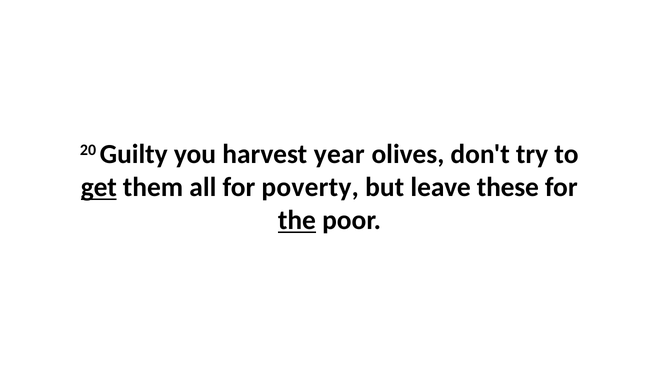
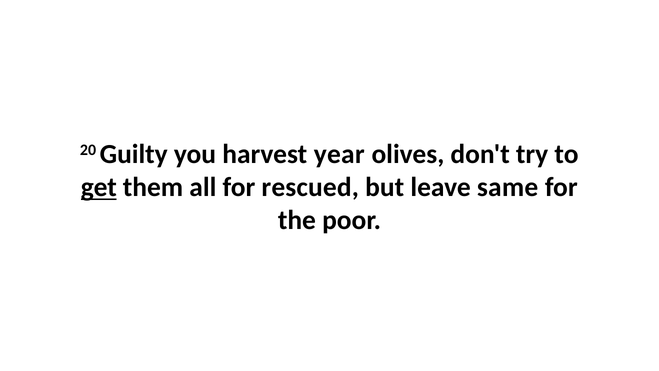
poverty: poverty -> rescued (310, 187)
these: these -> same (508, 187)
the underline: present -> none (297, 220)
